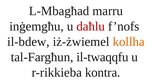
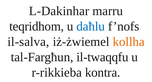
L-Mbagħad: L-Mbagħad -> L-Dakinhar (59, 11)
inġemgħu: inġemgħu -> teqridhom (37, 26)
daħlu colour: red -> blue (91, 26)
il-bdew: il-bdew -> il-salva (28, 42)
